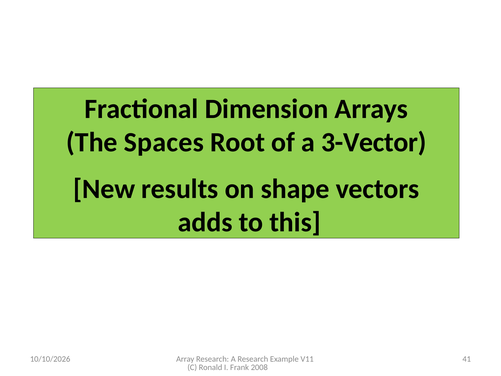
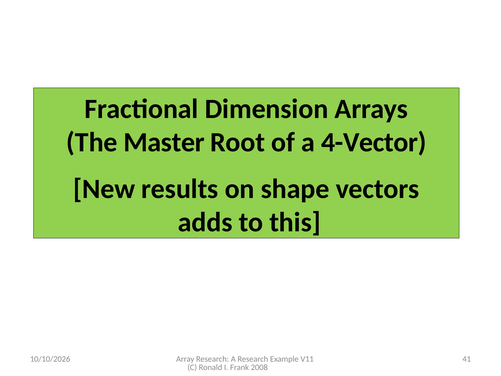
Spaces: Spaces -> Master (164, 142)
3-Vector: 3-Vector -> 4-Vector (374, 142)
